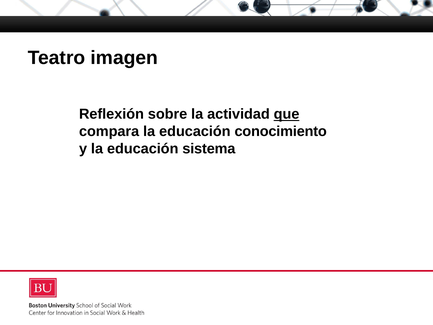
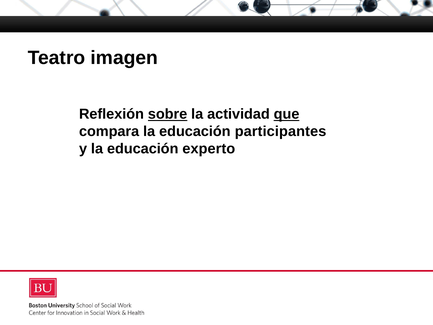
sobre underline: none -> present (168, 114)
conocimiento: conocimiento -> participantes (281, 131)
sistema: sistema -> experto (209, 149)
